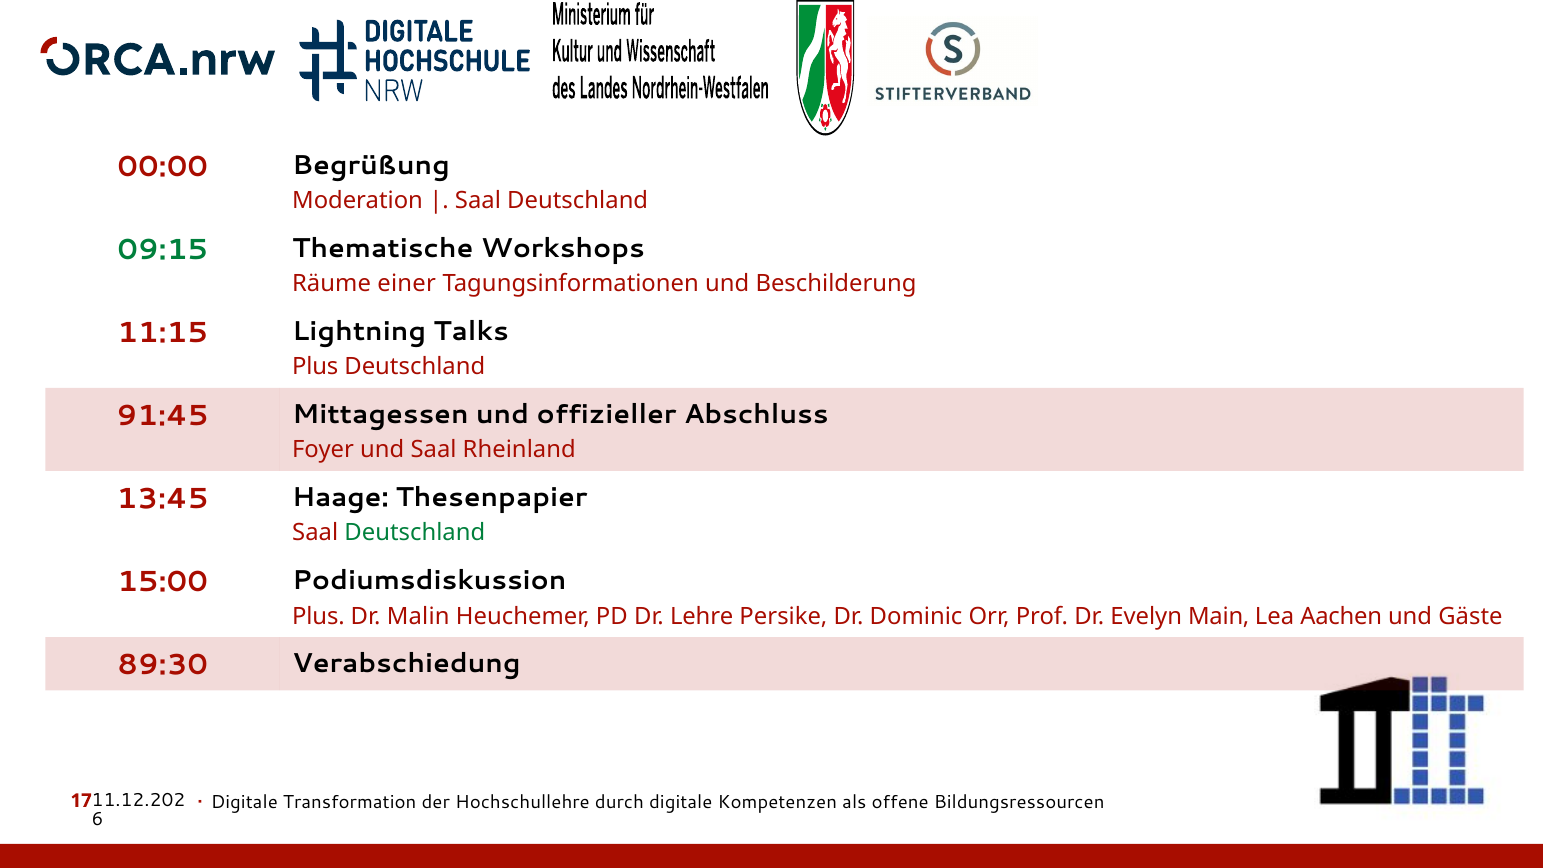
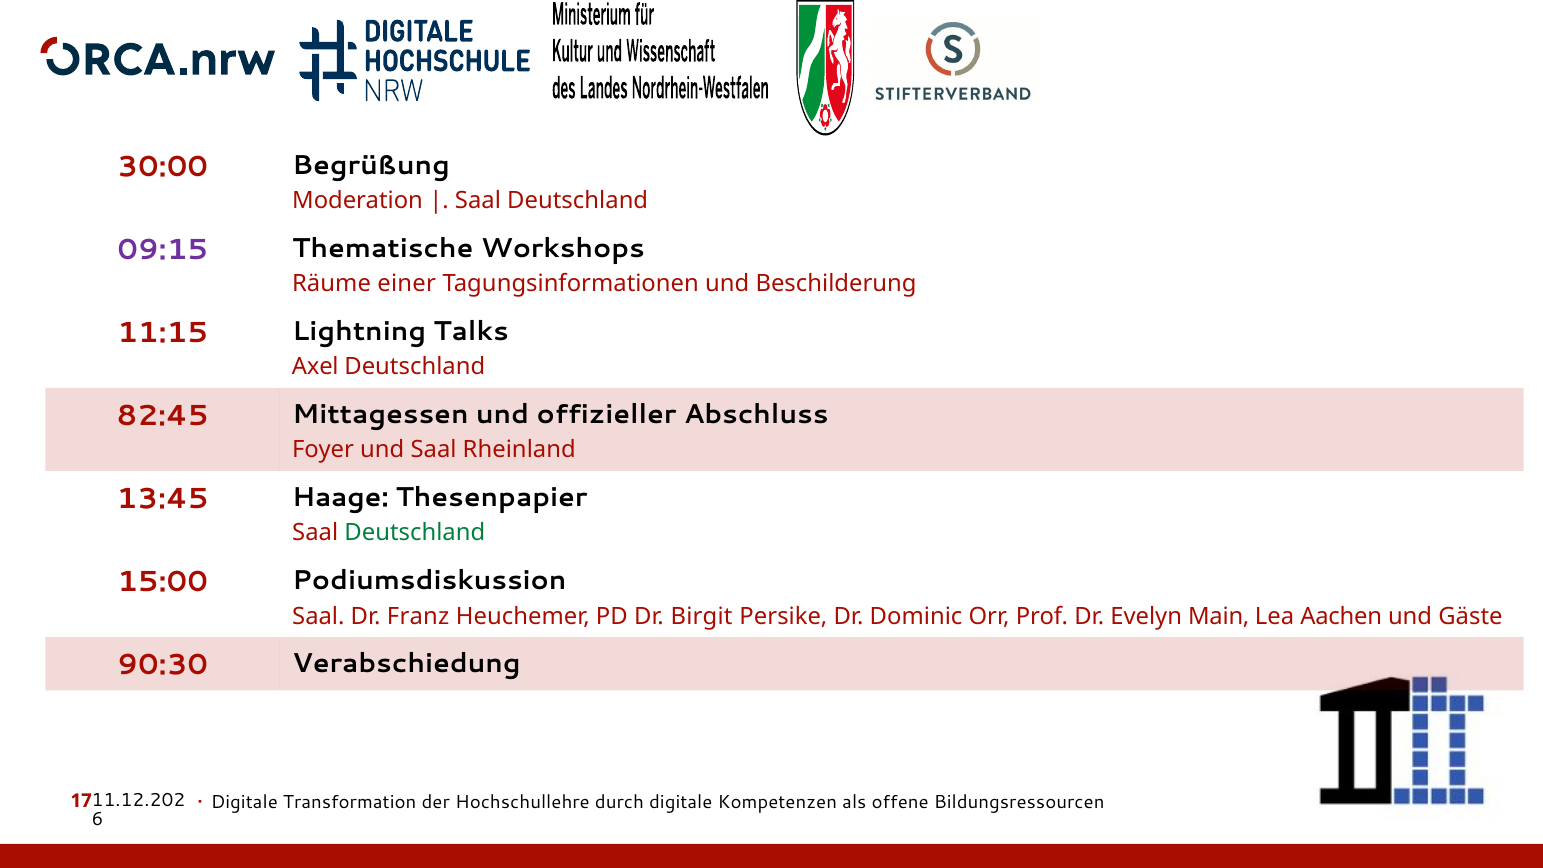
00:00: 00:00 -> 30:00 (163, 167)
09:15 colour: green -> purple (163, 250)
Plus: Plus -> Axel (315, 367)
91:45: 91:45 -> 82:45 (163, 416)
Plus: Plus -> Saal (318, 616)
Malin: Malin -> Franz (418, 616)
Lehre: Lehre -> Birgit (702, 616)
89:30: 89:30 -> 90:30 (163, 665)
